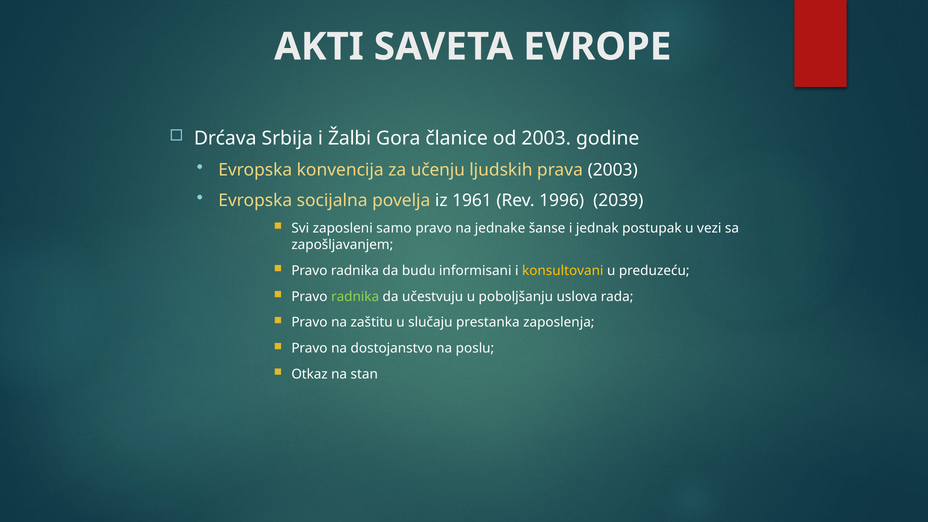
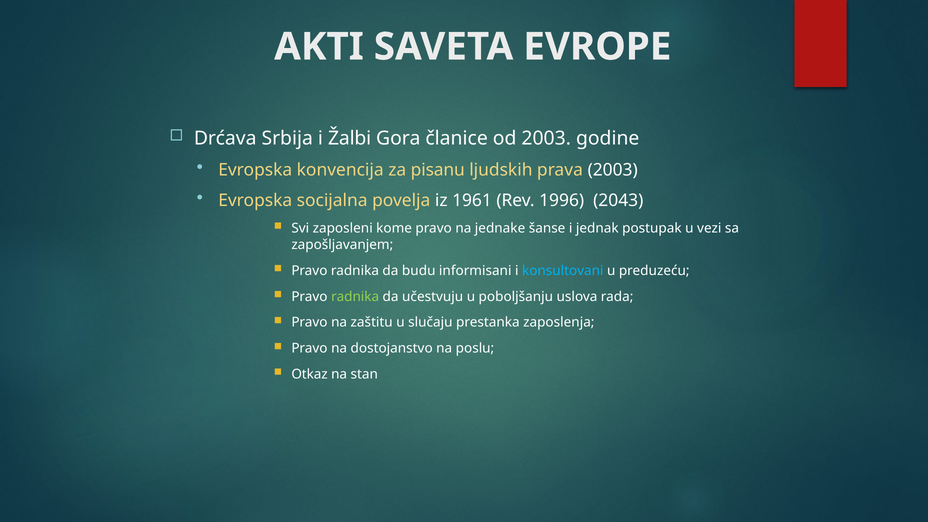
učenju: učenju -> pisanu (438, 170)
2039: 2039 -> 2043 (618, 200)
samo: samo -> kome (394, 228)
konsultovani colour: yellow -> light blue (563, 271)
